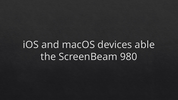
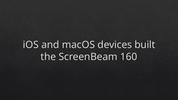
able: able -> built (145, 45)
980: 980 -> 160 (129, 57)
